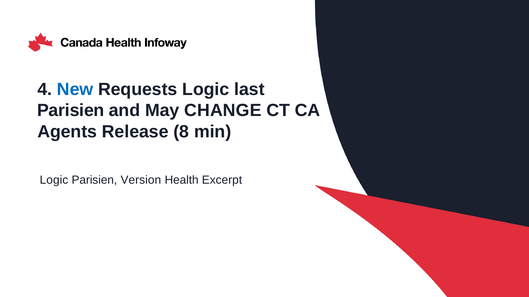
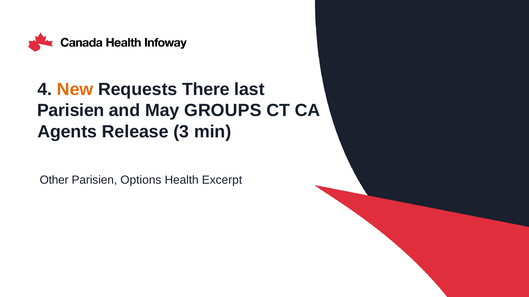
New colour: blue -> orange (75, 90)
Requests Logic: Logic -> There (206, 90)
CHANGE: CHANGE -> GROUPS (223, 111)
8: 8 -> 3 (181, 132)
Logic: Logic -> Other (54, 180)
Version: Version -> Options (141, 180)
